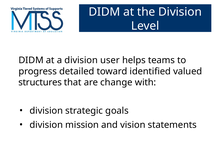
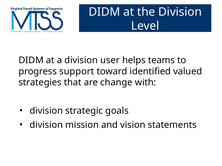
detailed: detailed -> support (77, 72)
structures: structures -> strategies (40, 83)
